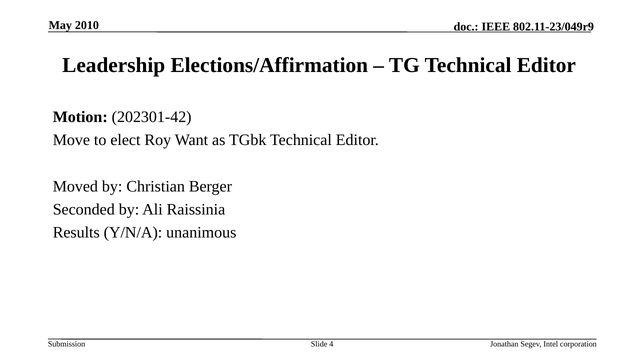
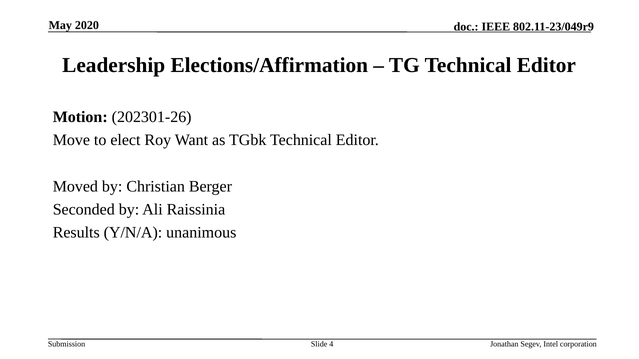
2010: 2010 -> 2020 (87, 25)
202301-42: 202301-42 -> 202301-26 (152, 117)
